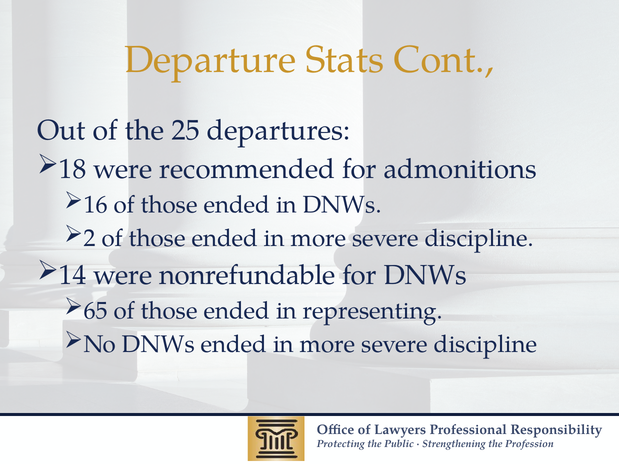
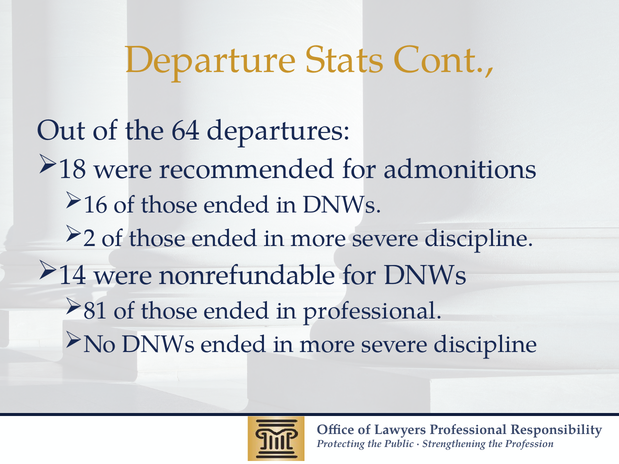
25: 25 -> 64 (186, 130)
65: 65 -> 81 (96, 311)
in representing: representing -> professional (373, 311)
